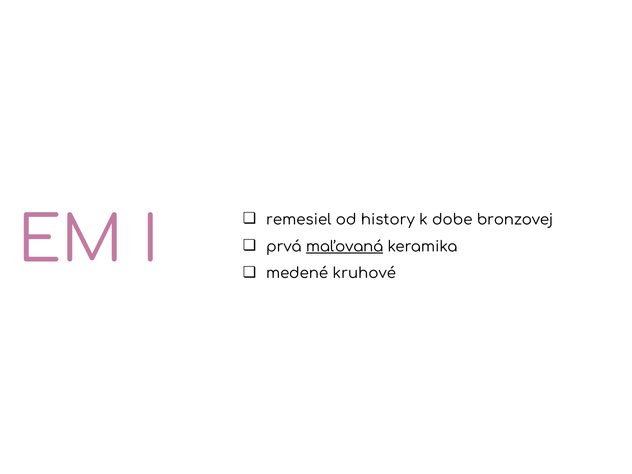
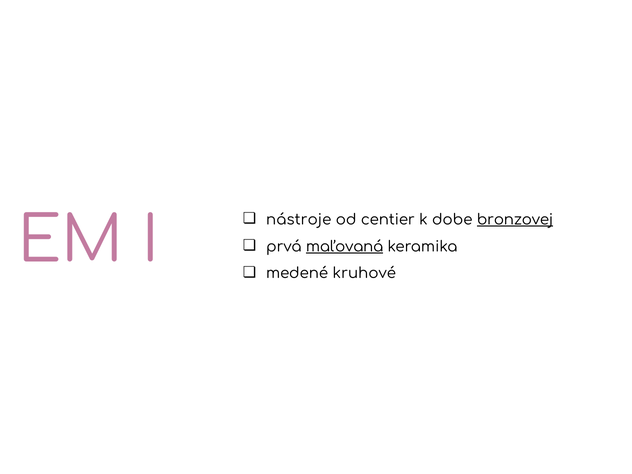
remesiel: remesiel -> nástroje (299, 220)
history: history -> centier (388, 220)
bronzovej underline: none -> present (515, 220)
